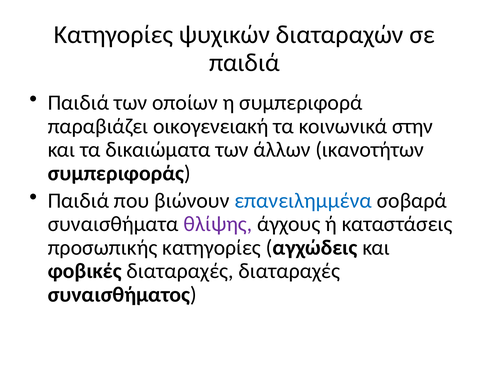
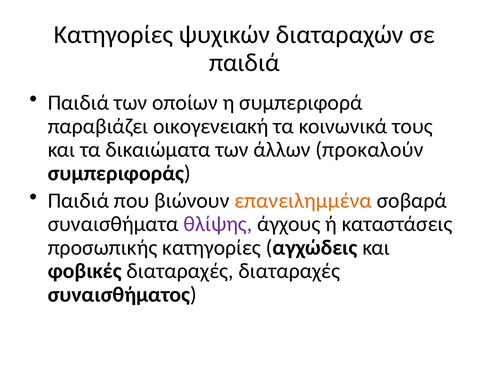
στην: στην -> τους (412, 126)
ικανοτήτων: ικανοτήτων -> προκαλούν (369, 150)
επανειλημμένα colour: blue -> orange (303, 200)
